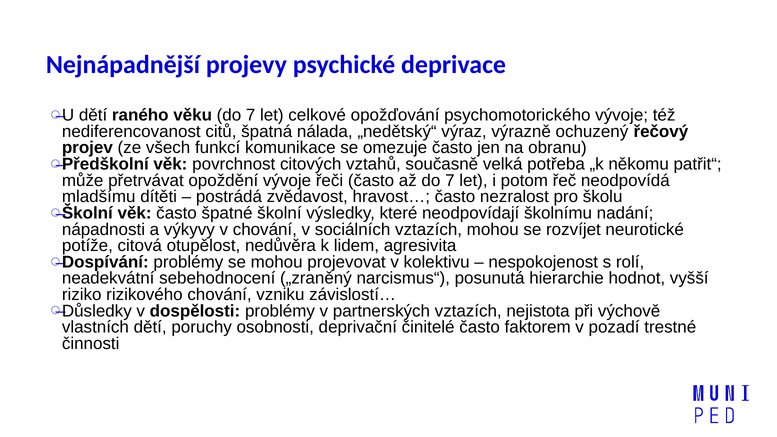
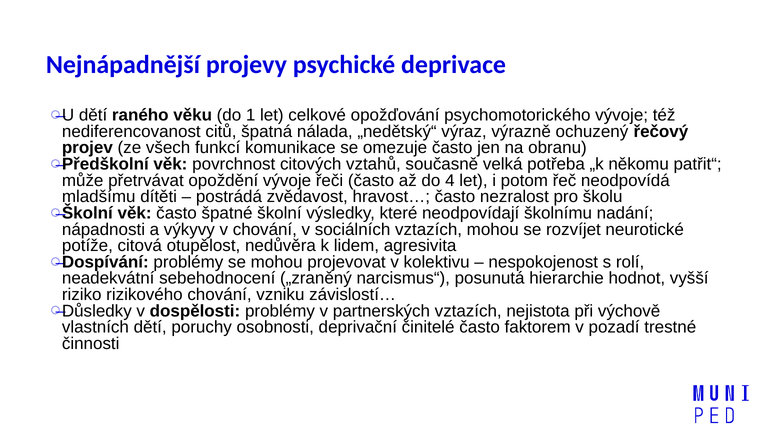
věku do 7: 7 -> 1 (251, 115)
až do 7: 7 -> 4 (450, 181)
